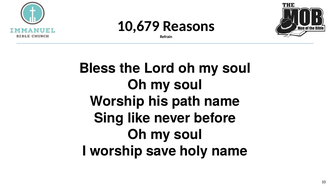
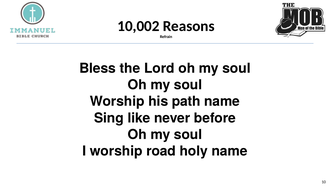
10,679: 10,679 -> 10,002 (138, 26)
save: save -> road (161, 151)
